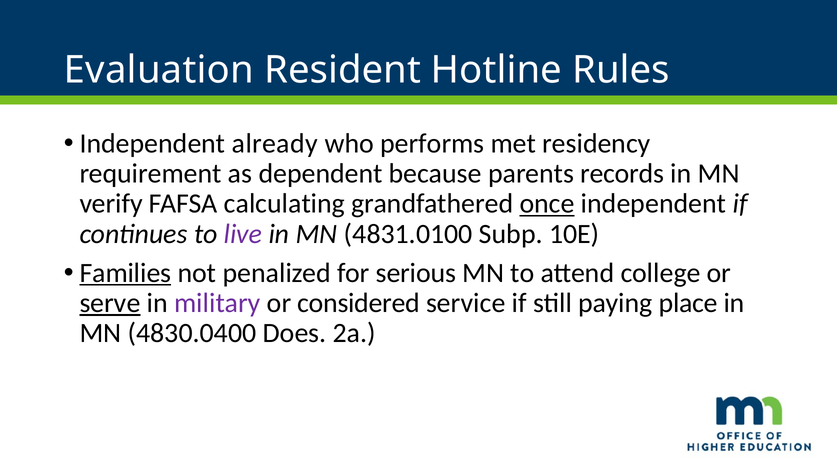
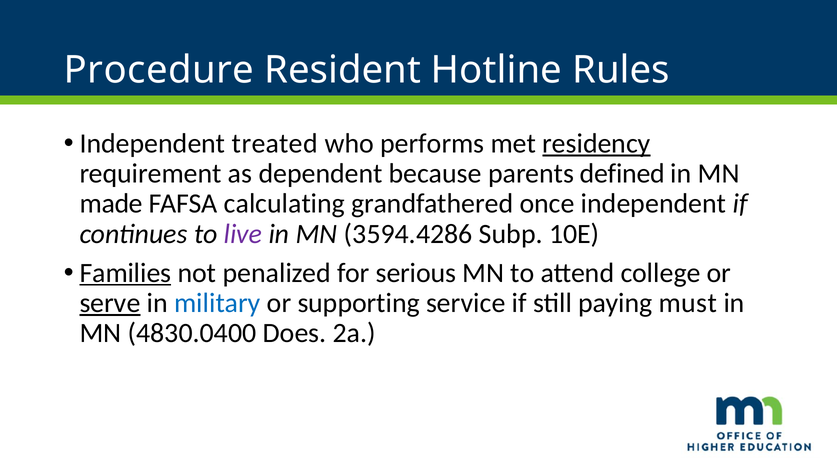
Evaluation: Evaluation -> Procedure (159, 70)
already: already -> treated (275, 143)
residency underline: none -> present (596, 143)
records: records -> defined (622, 174)
verify: verify -> made (111, 204)
once underline: present -> none (547, 204)
4831.0100: 4831.0100 -> 3594.4286 (408, 234)
military colour: purple -> blue (217, 303)
considered: considered -> supporting (359, 303)
place: place -> must (688, 303)
